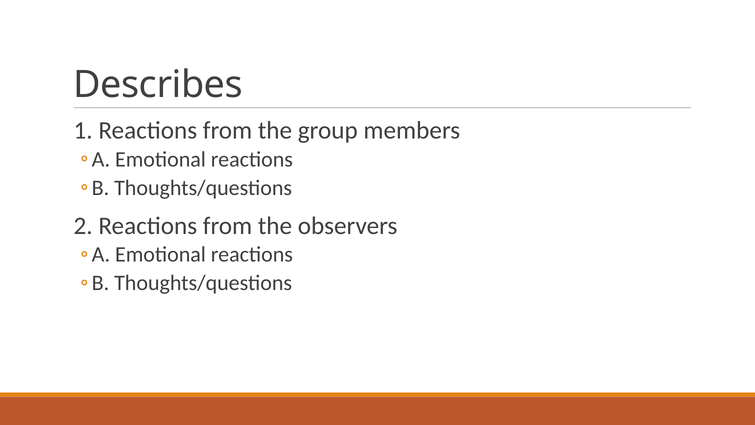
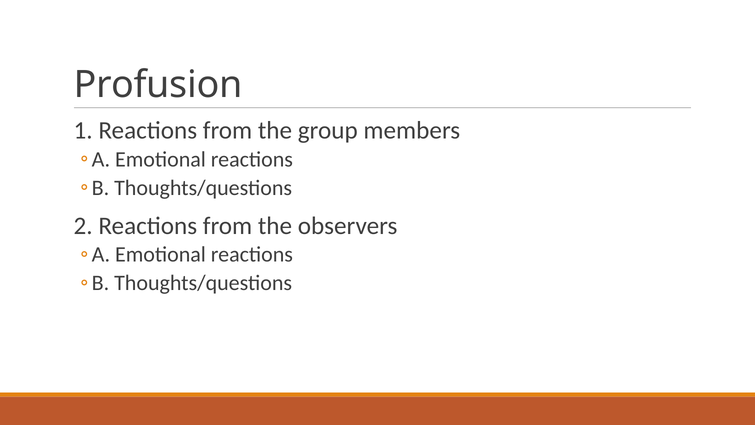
Describes: Describes -> Profusion (158, 85)
